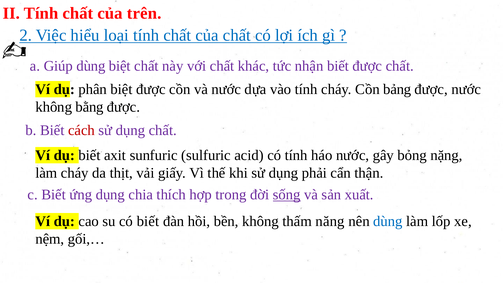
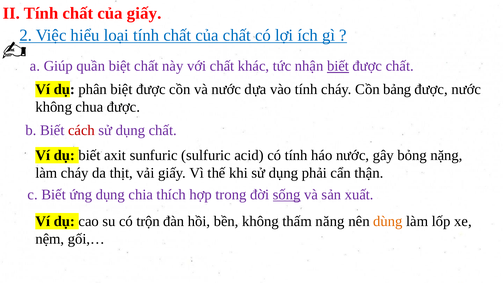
của trên: trên -> giấy (144, 13)
Giúp dùng: dùng -> quần (91, 66)
biết underline: none -> present (338, 66)
bằng: bằng -> chua (89, 107)
có biết: biết -> trộn (148, 221)
dùng colour: blue -> orange (388, 221)
